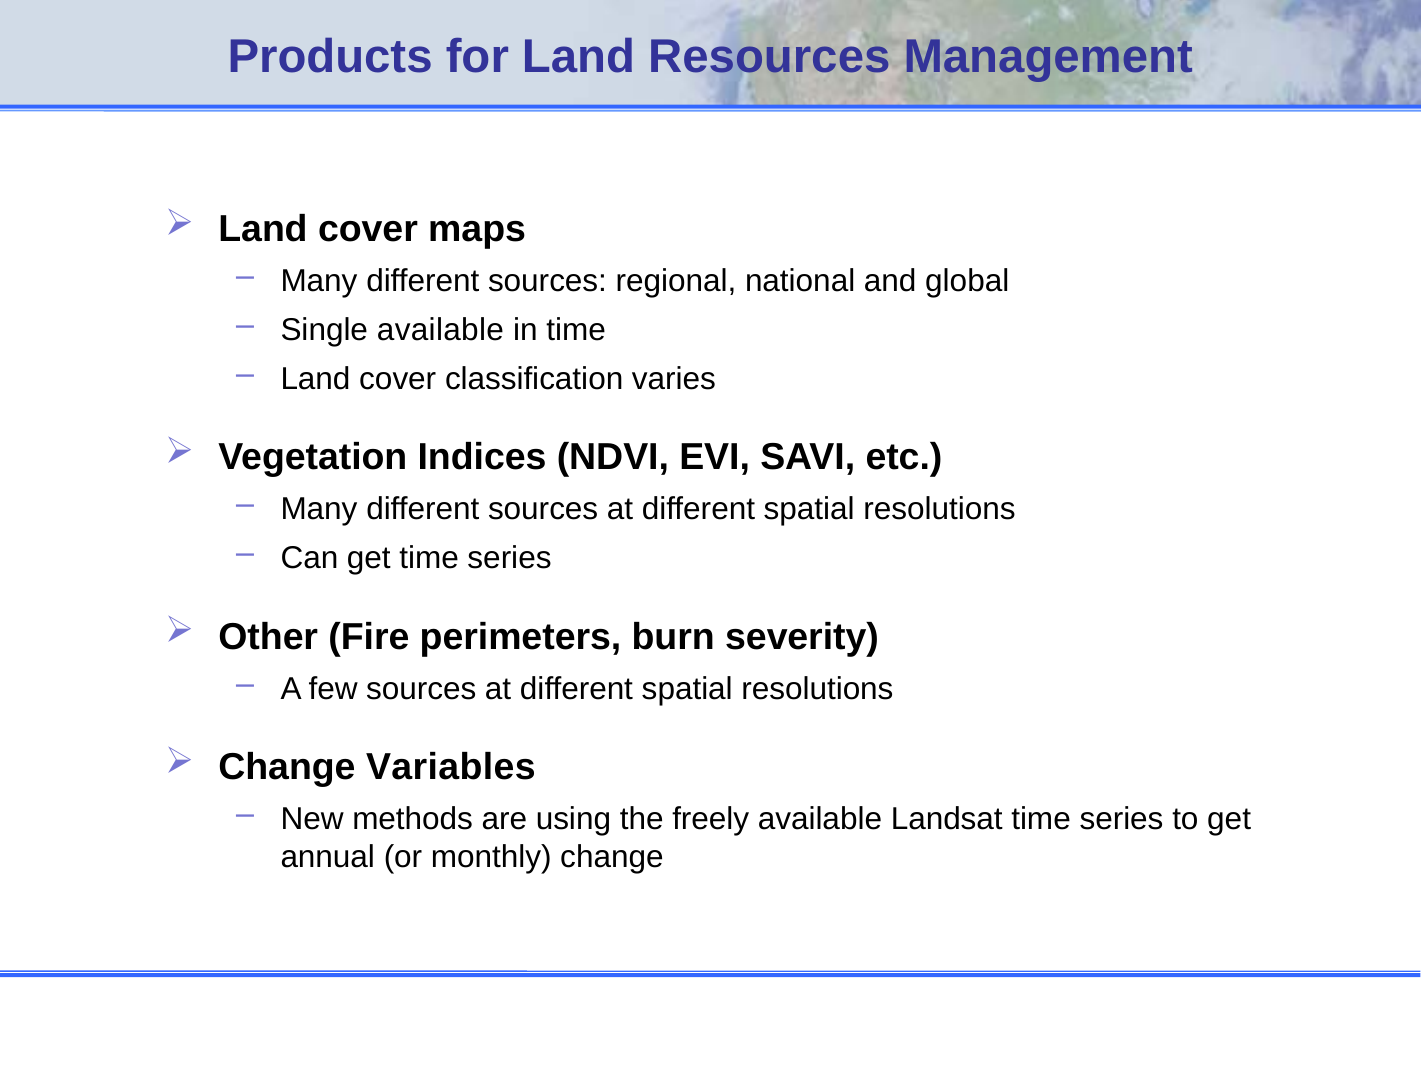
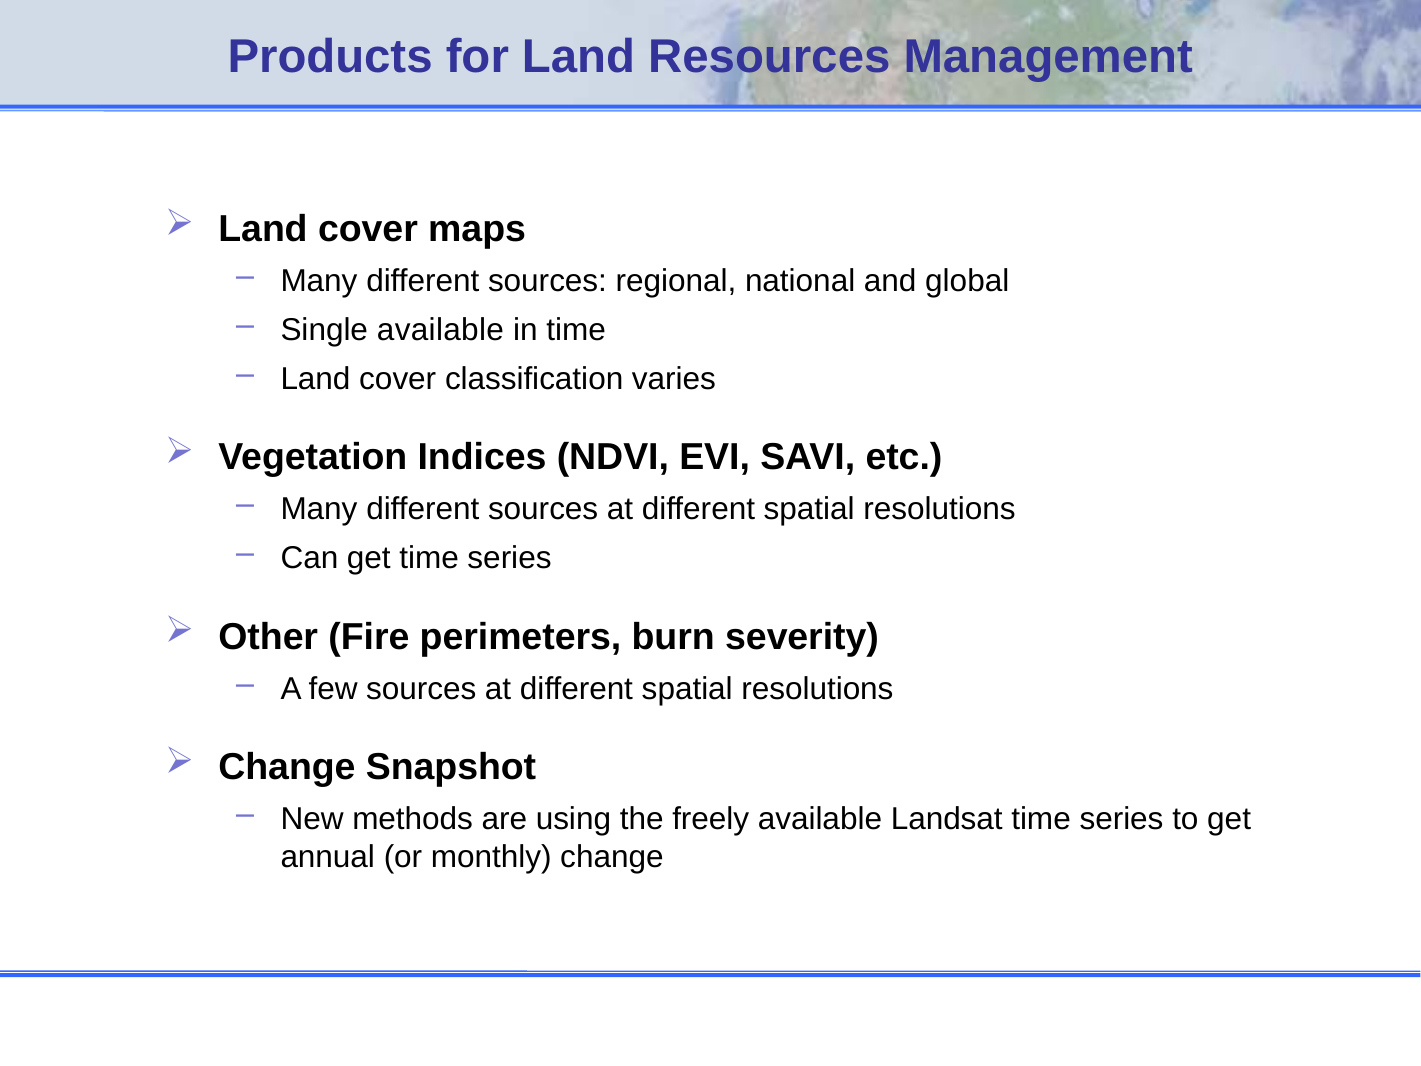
Variables: Variables -> Snapshot (451, 767)
